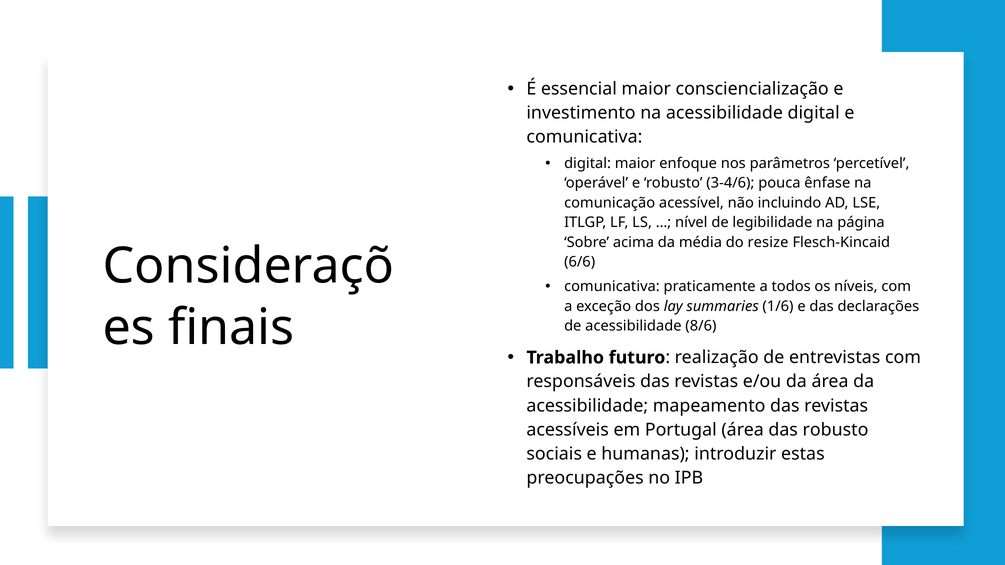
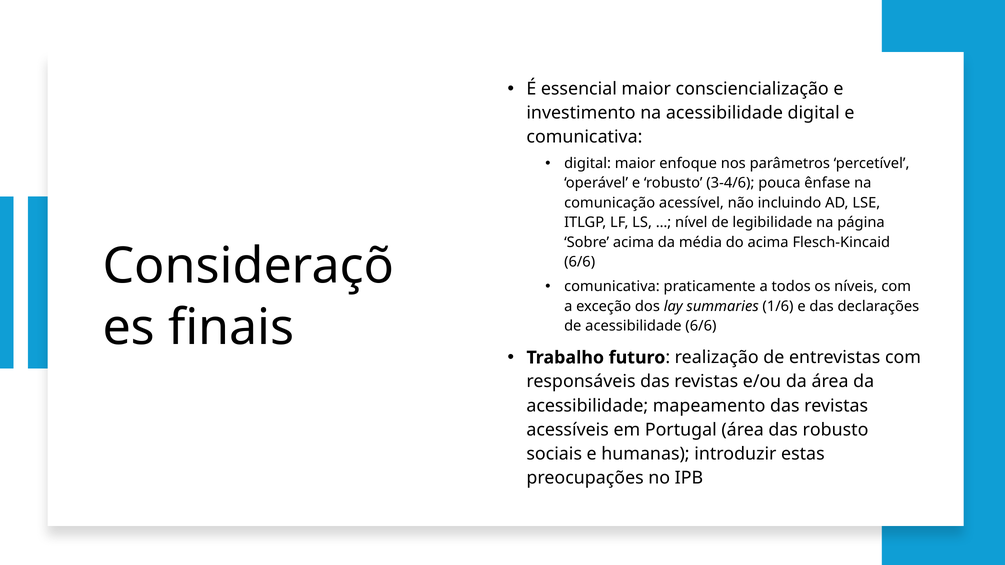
do resize: resize -> acima (768, 243)
acessibilidade 8/6: 8/6 -> 6/6 (701, 326)
